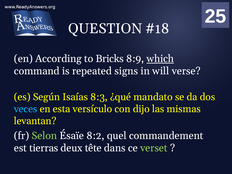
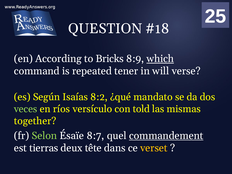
signs: signs -> tener (126, 71)
8:3: 8:3 -> 8:2 (99, 97)
veces colour: light blue -> light green (26, 109)
esta: esta -> ríos (61, 109)
dijo: dijo -> told (141, 109)
levantan: levantan -> together (35, 121)
8:2: 8:2 -> 8:7 (95, 136)
commandement underline: none -> present (166, 136)
verset colour: light green -> yellow (154, 148)
